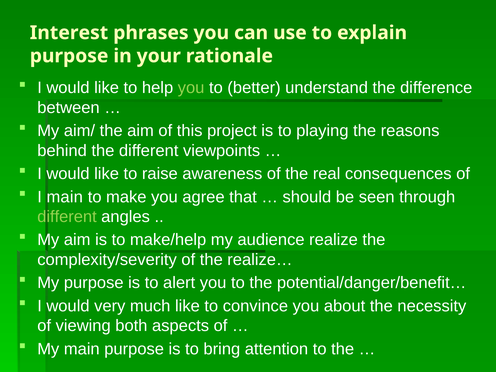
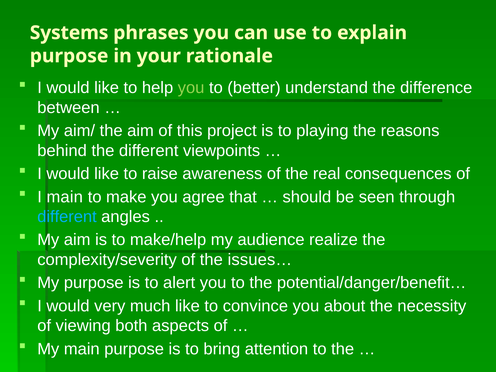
Interest: Interest -> Systems (69, 33)
different colour: light green -> light blue (67, 217)
realize…: realize… -> issues… (260, 260)
